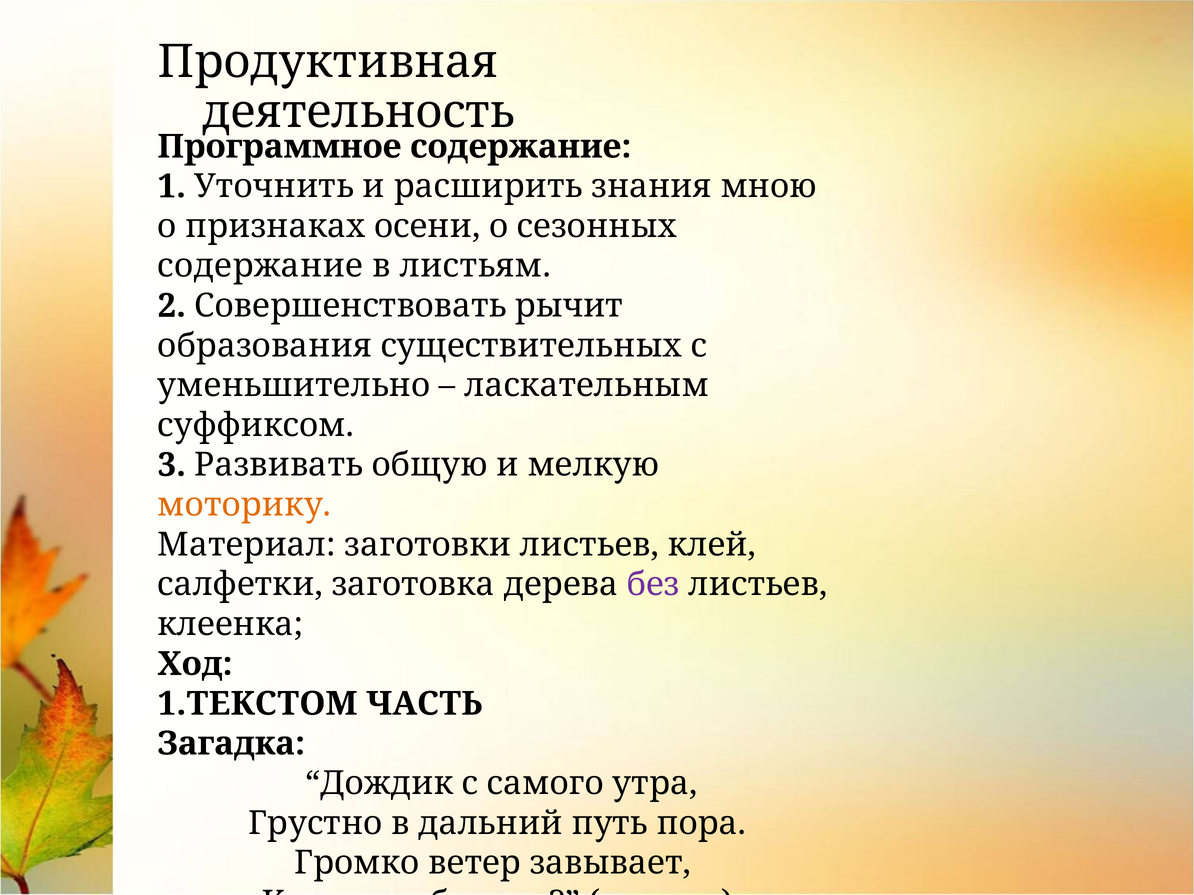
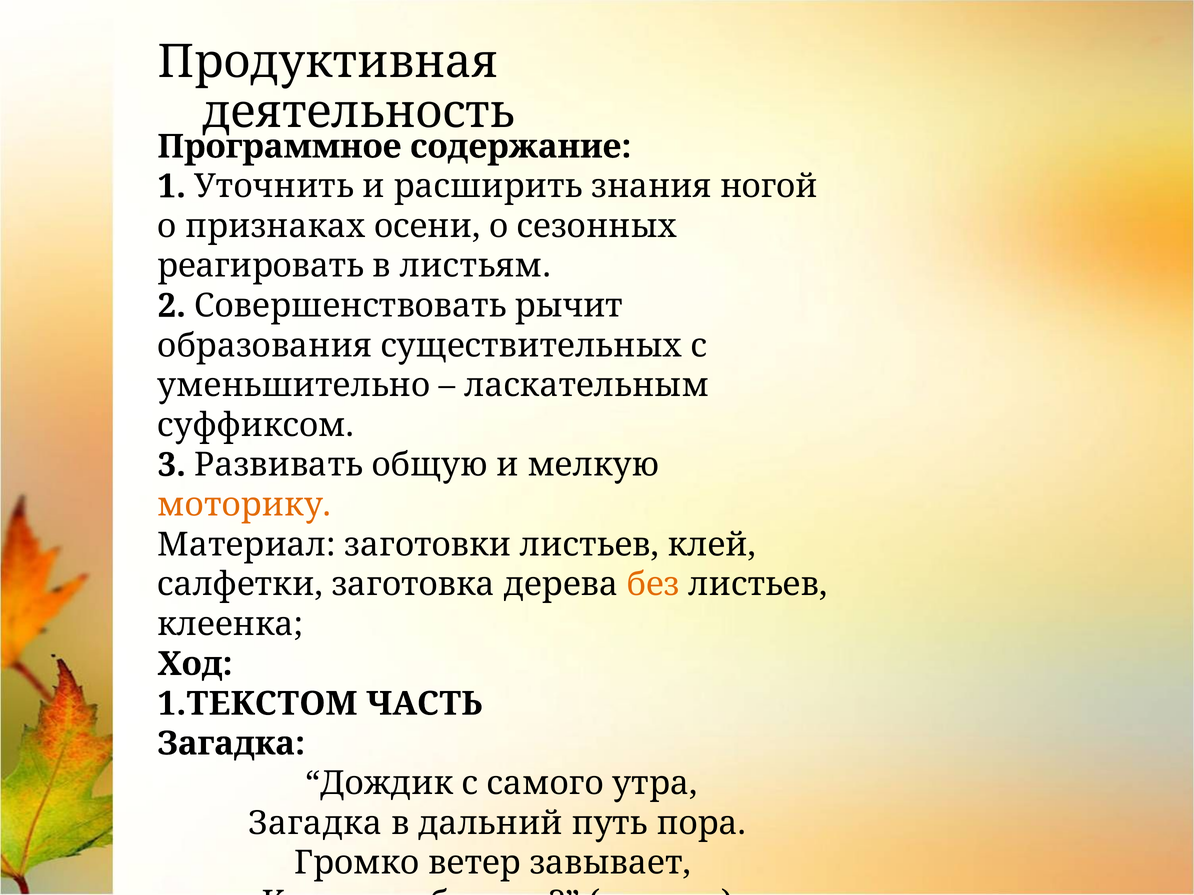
мною: мною -> ногой (769, 187)
содержание: содержание -> реагировать (261, 266)
без colour: purple -> orange (653, 585)
Грустно: Грустно -> Загадка (315, 824)
